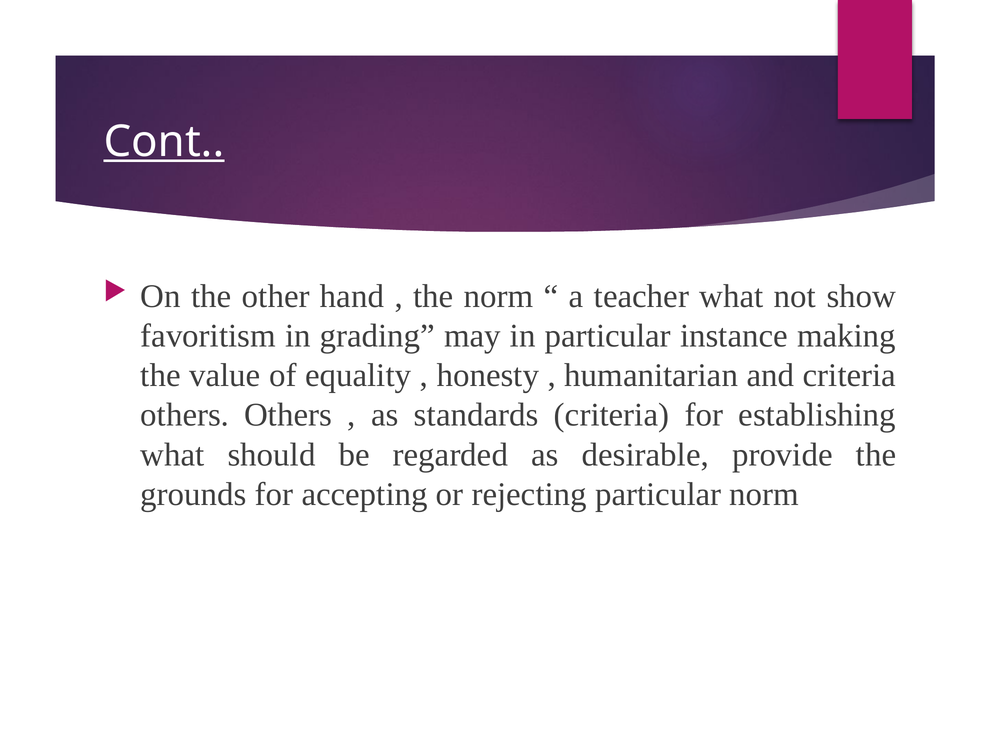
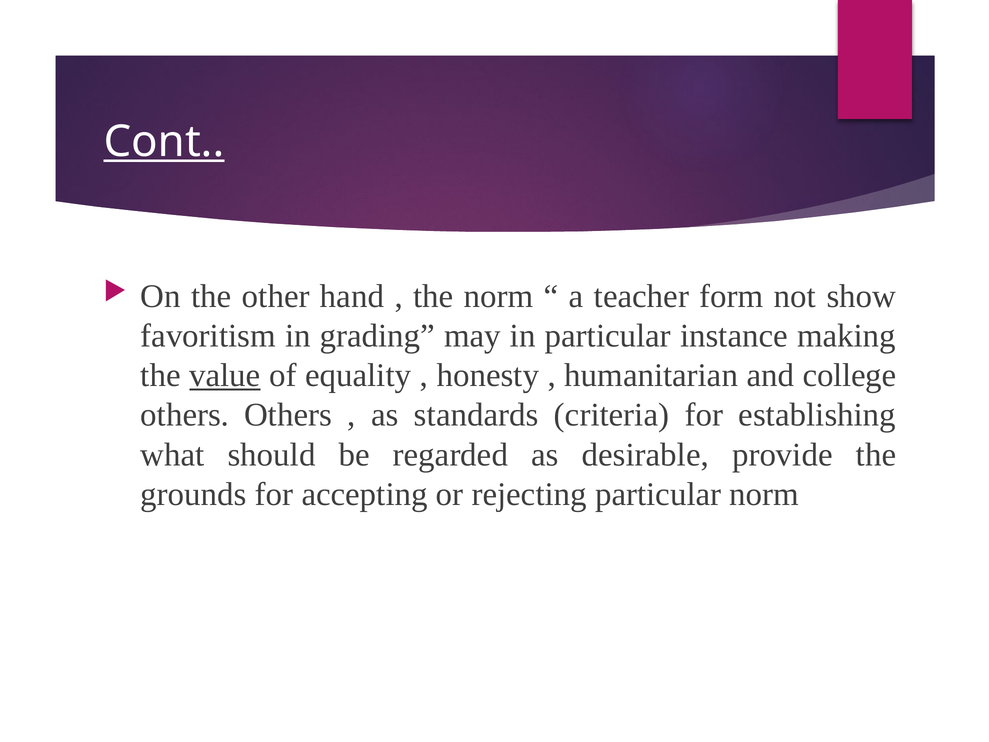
teacher what: what -> form (731, 296)
value underline: none -> present (225, 375)
and criteria: criteria -> college (850, 375)
